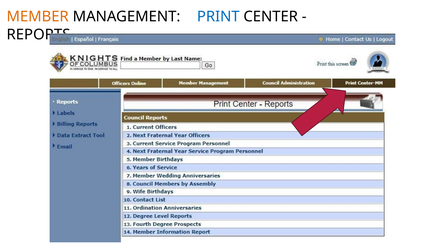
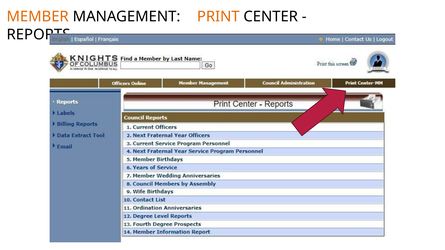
PRINT colour: blue -> orange (218, 17)
